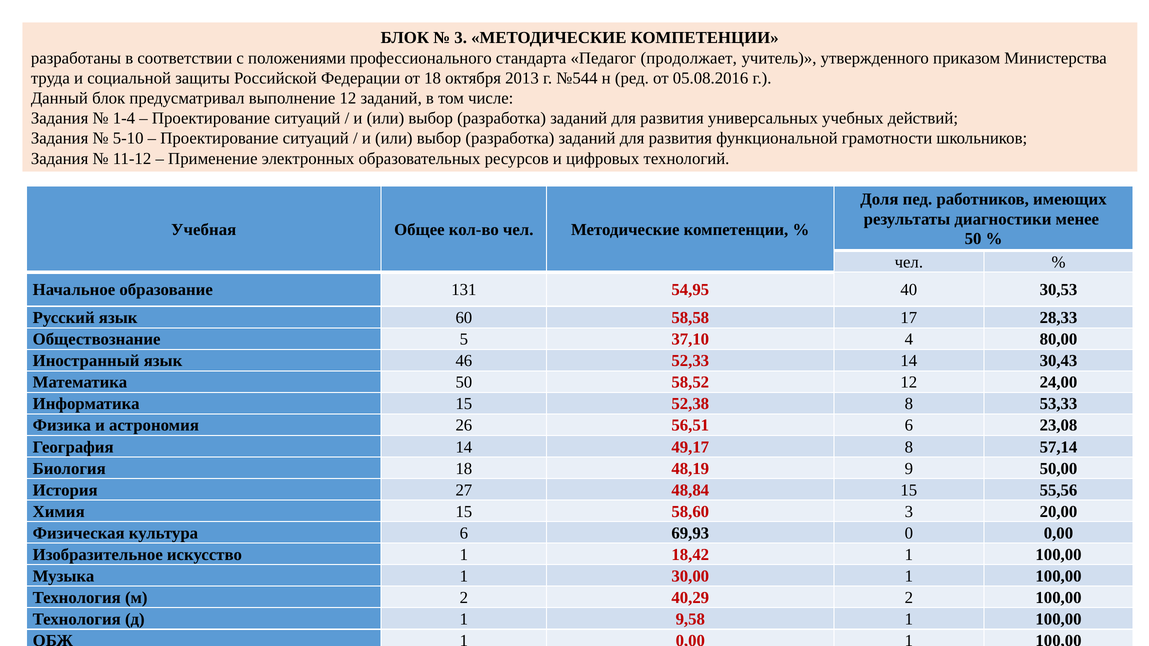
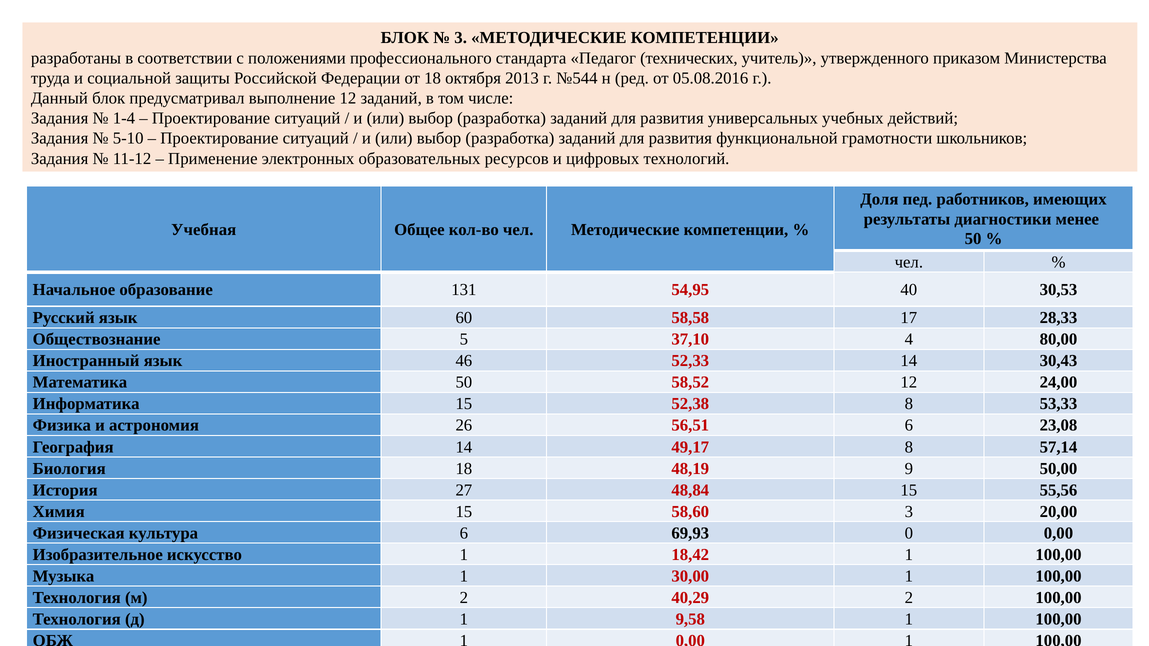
продолжает: продолжает -> технических (689, 58)
